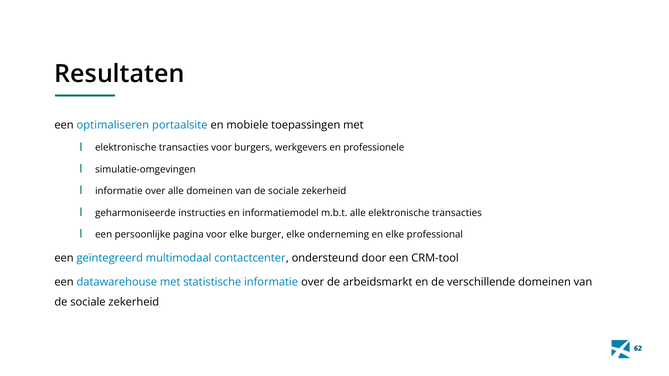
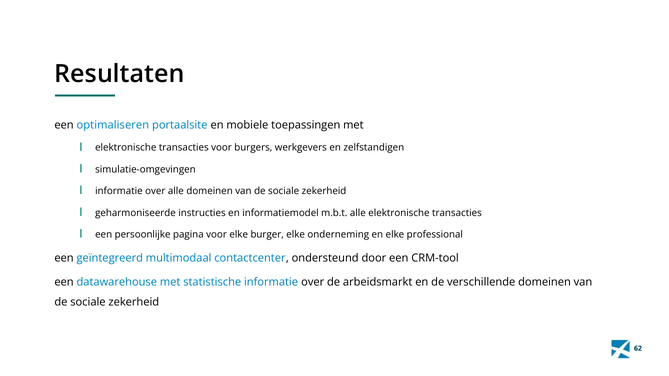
professionele: professionele -> zelfstandigen (374, 148)
